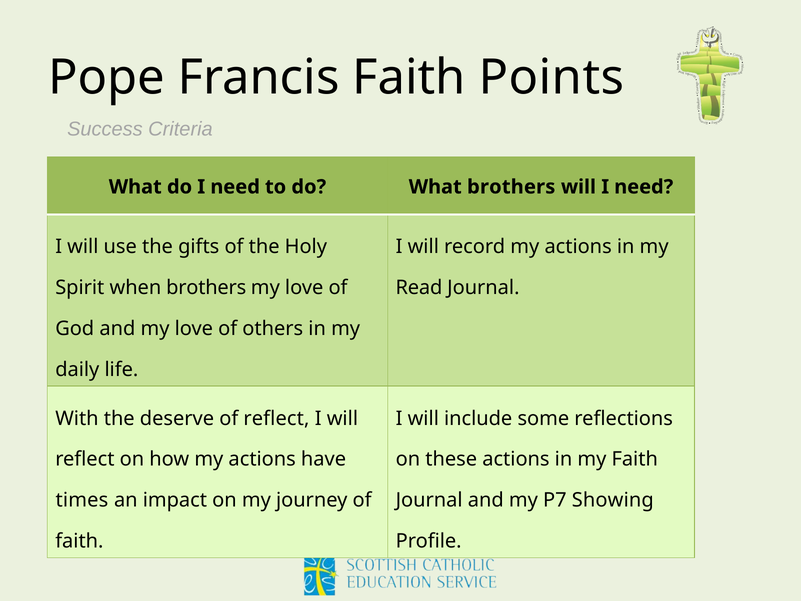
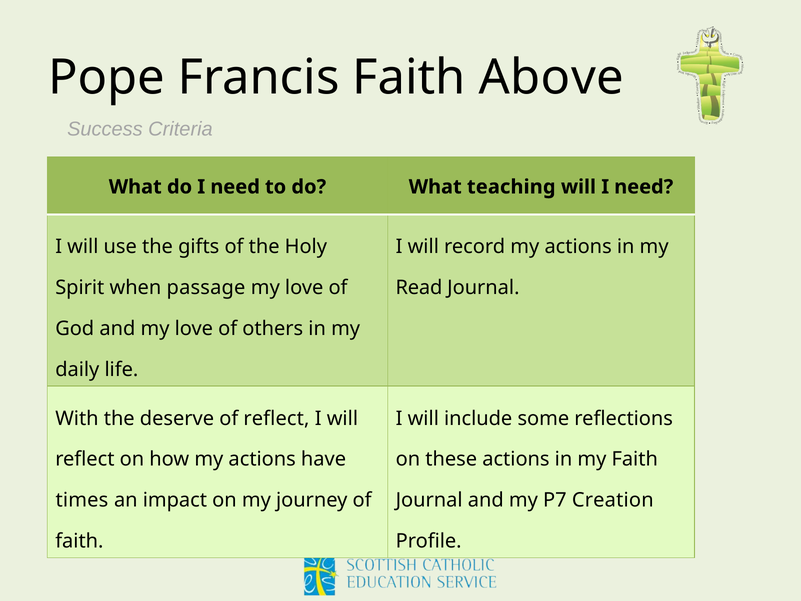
Points: Points -> Above (551, 78)
What brothers: brothers -> teaching (511, 187)
when brothers: brothers -> passage (206, 288)
Showing: Showing -> Creation (613, 500)
